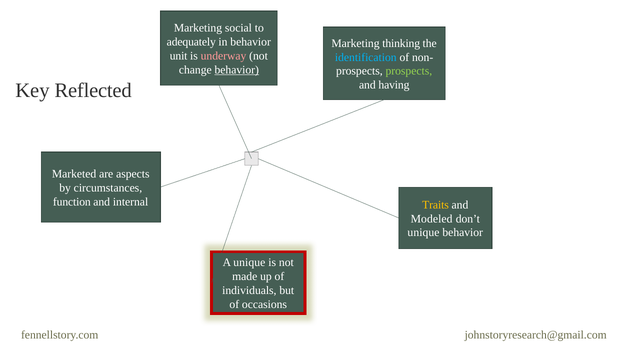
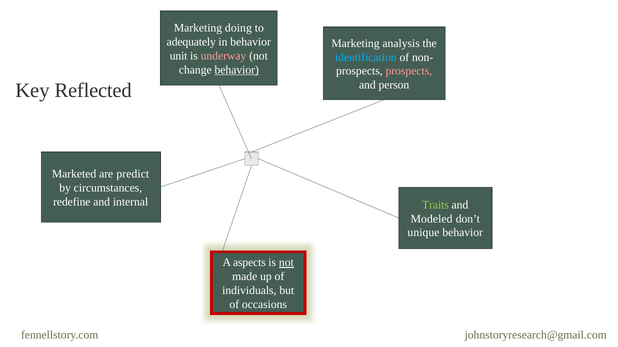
social: social -> doing (238, 28)
thinking: thinking -> analysis (401, 43)
prospects colour: light green -> pink (409, 71)
having: having -> person (394, 85)
aspects: aspects -> predict (133, 174)
function: function -> redefine (72, 202)
Traits colour: yellow -> light green (435, 205)
A unique: unique -> aspects (249, 263)
not underline: none -> present (286, 263)
